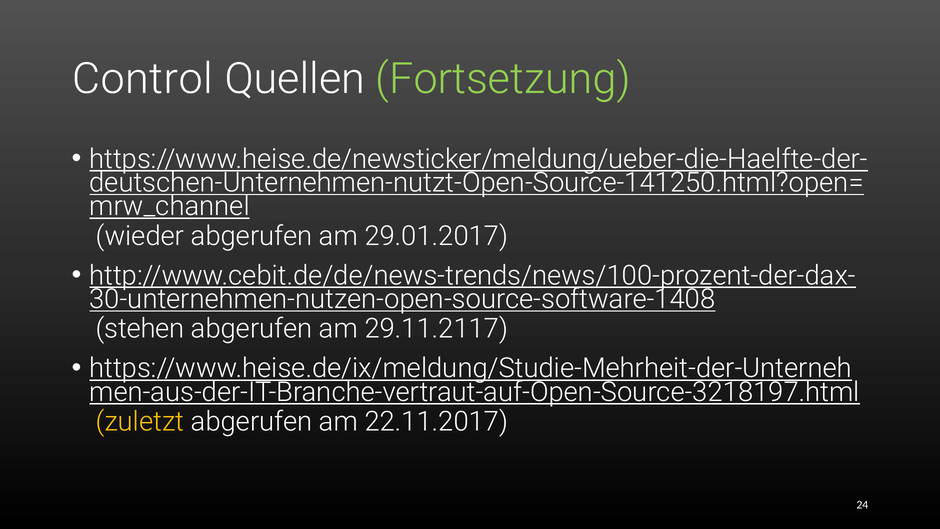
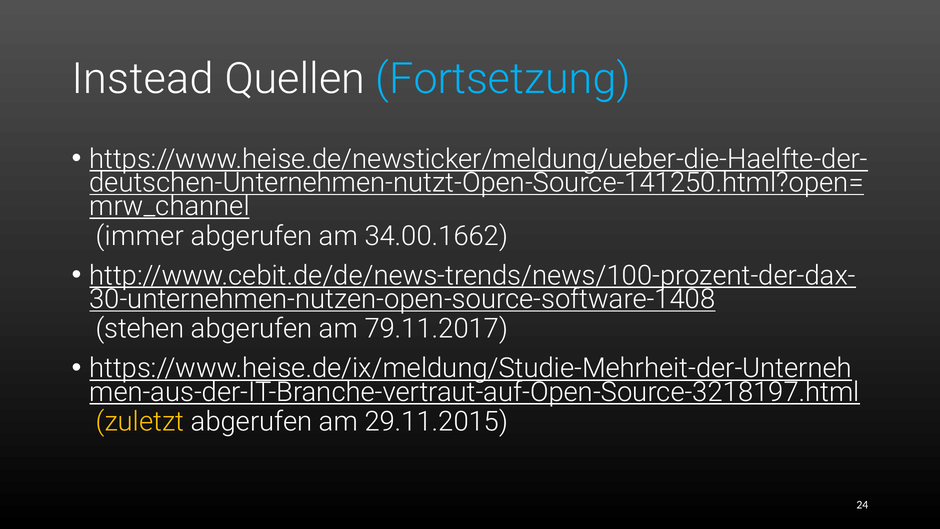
Control: Control -> Instead (143, 79)
Fortsetzung colour: light green -> light blue (503, 79)
wieder: wieder -> immer (140, 236)
29.01.2017: 29.01.2017 -> 34.00.1662 (436, 236)
29.11.2117: 29.11.2117 -> 79.11.2017 (436, 329)
22.11.2017: 22.11.2017 -> 29.11.2015 (436, 421)
